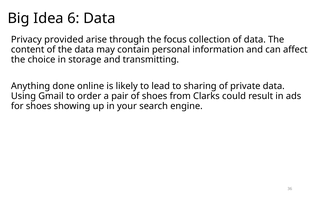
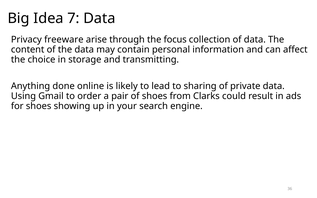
6: 6 -> 7 (73, 18)
provided: provided -> freeware (64, 40)
